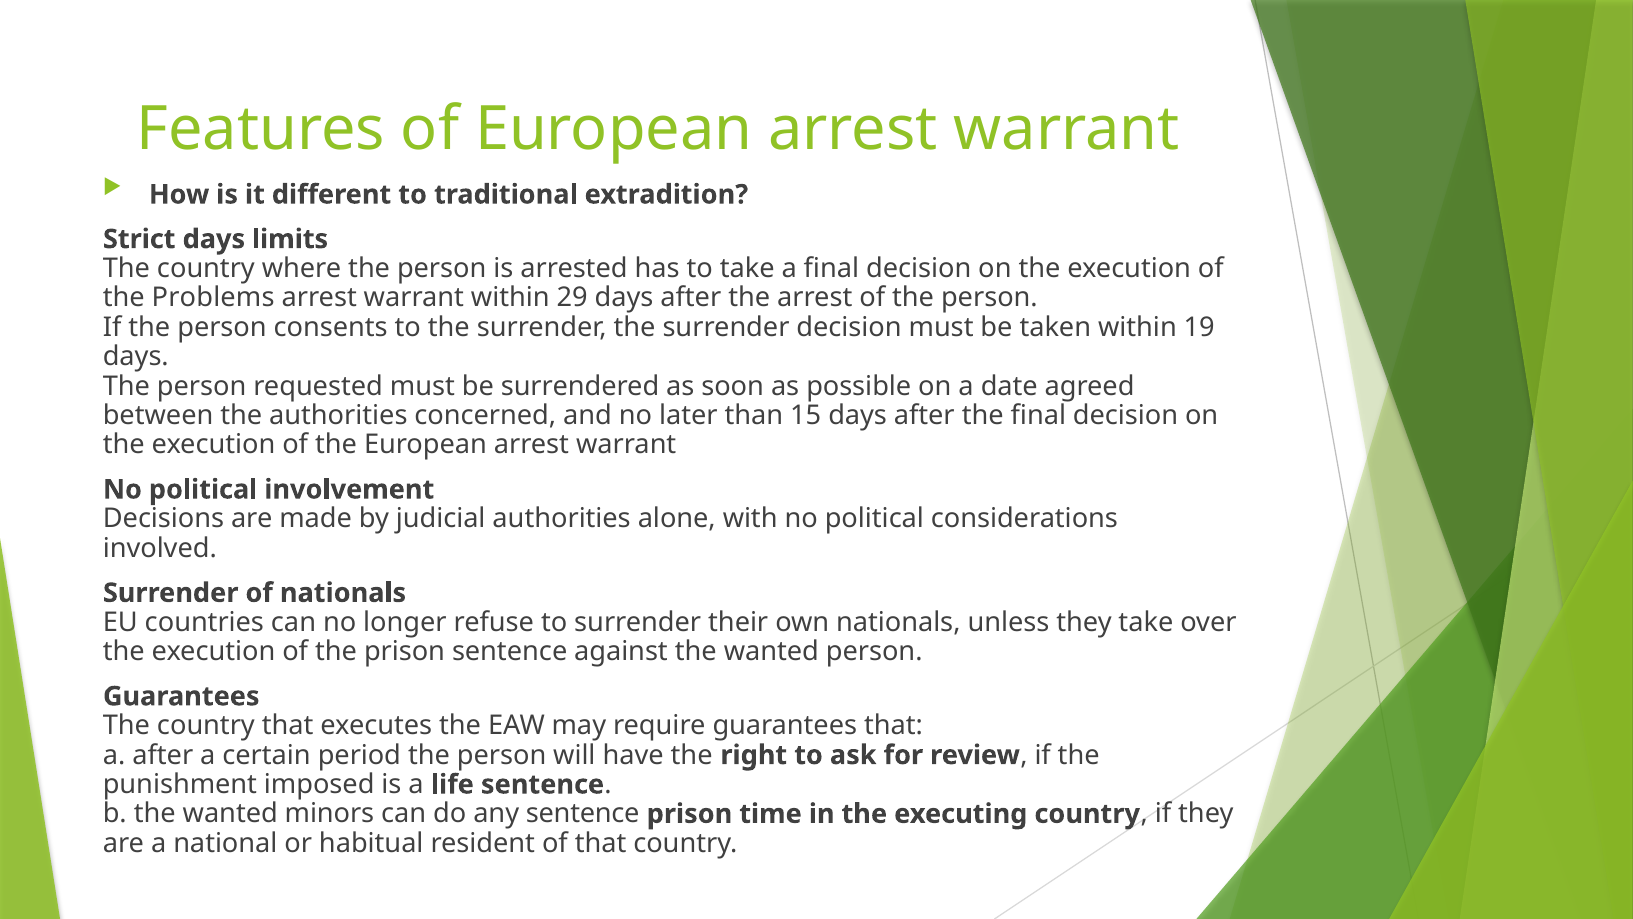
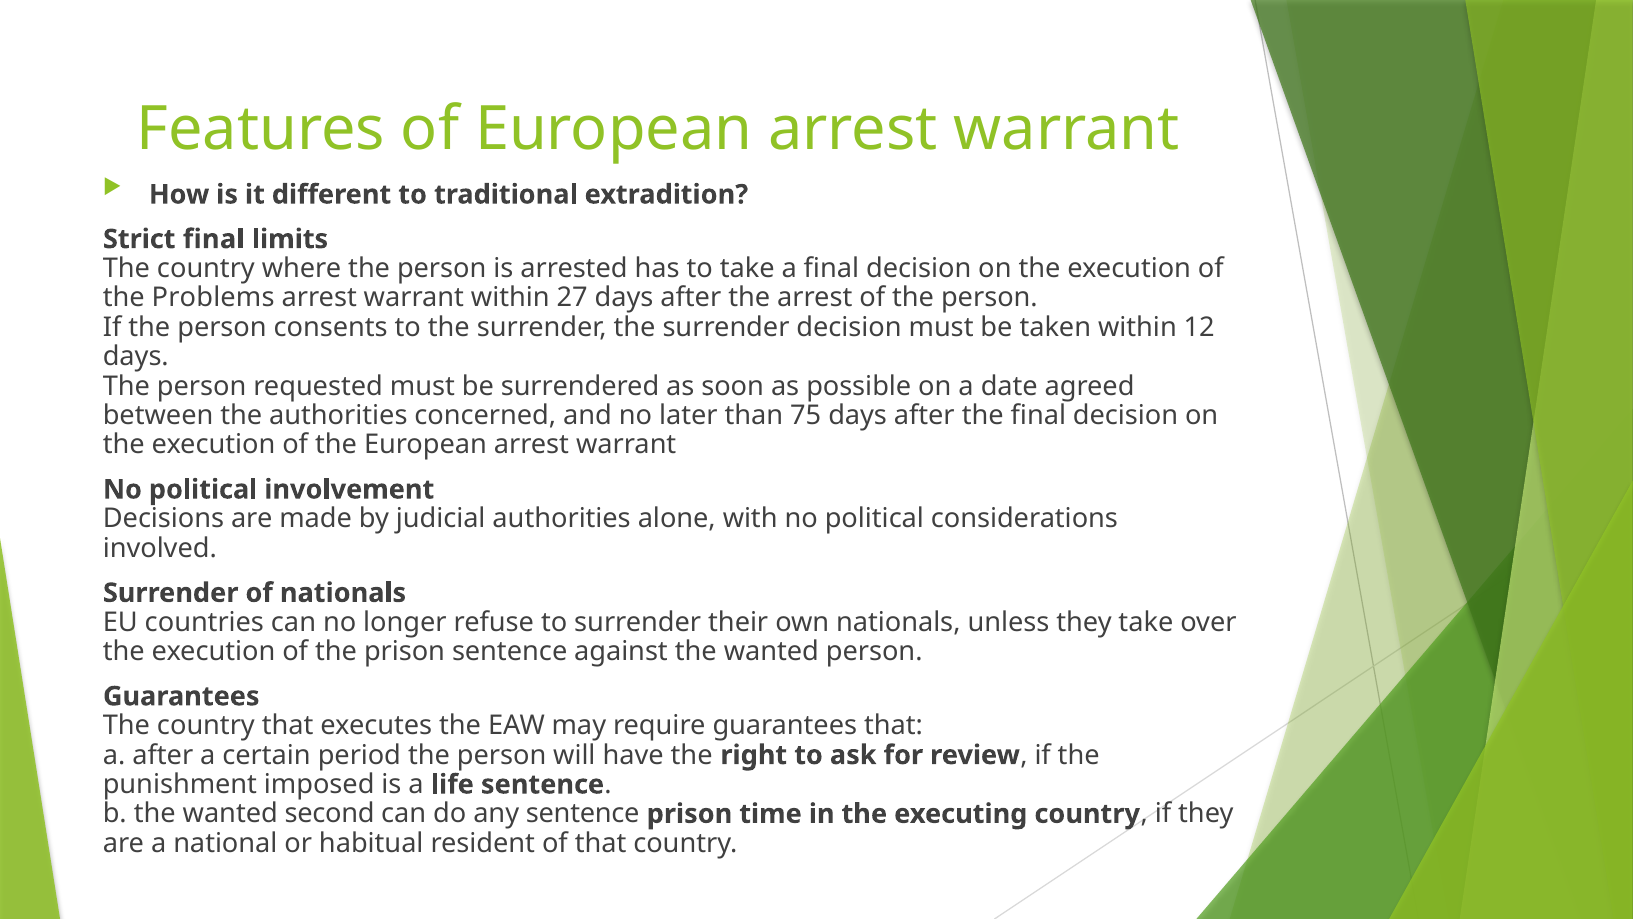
Strict days: days -> final (214, 239)
29: 29 -> 27 (572, 298)
19: 19 -> 12 (1199, 327)
15: 15 -> 75 (806, 415)
minors: minors -> second (330, 814)
